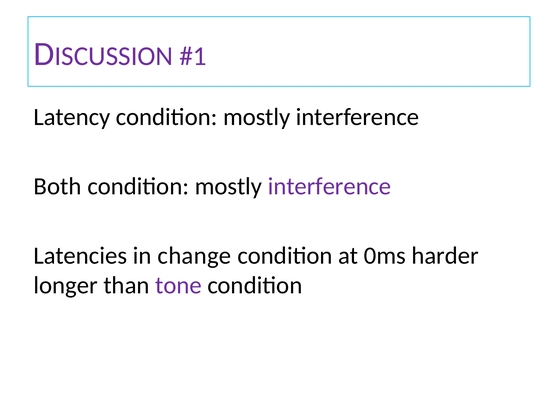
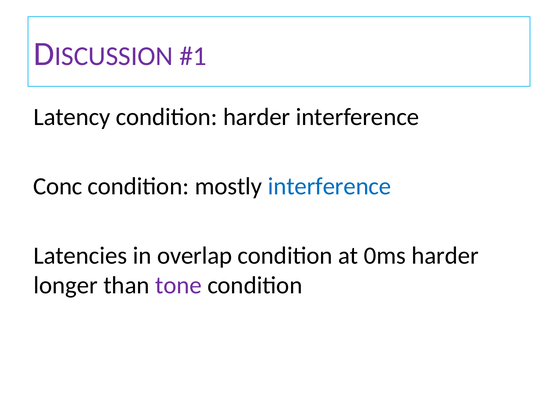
mostly: mostly -> harder (257, 117)
Both: Both -> Conc (58, 187)
interference colour: purple -> blue (330, 187)
change: change -> overlap (195, 256)
